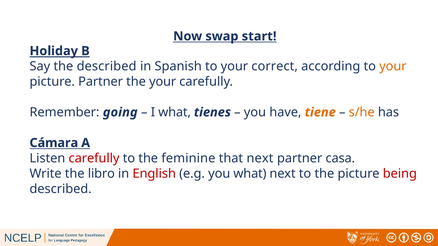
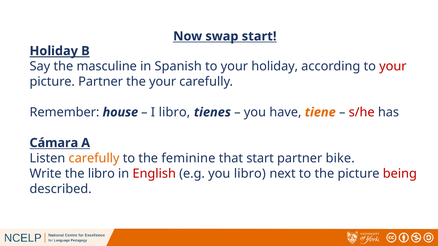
the described: described -> masculine (107, 66)
your correct: correct -> holiday (275, 66)
your colour: orange -> red (393, 66)
going: going -> house (120, 112)
I what: what -> libro (174, 112)
s/he colour: orange -> red (362, 112)
carefully colour: red -> orange (94, 158)
that next: next -> start (260, 158)
casa: casa -> bike (340, 158)
you what: what -> libro (250, 174)
